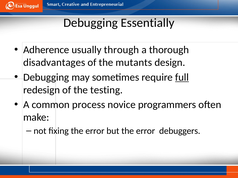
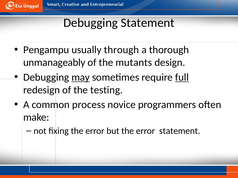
Debugging Essentially: Essentially -> Statement (148, 23)
Adherence: Adherence -> Pengampu (46, 50)
disadvantages: disadvantages -> unmanageably (54, 63)
may underline: none -> present (81, 77)
error debuggers: debuggers -> statement (180, 131)
